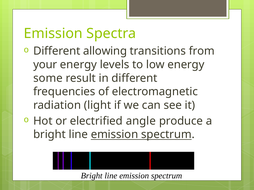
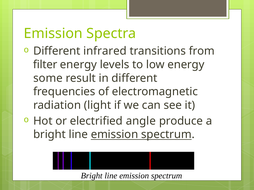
allowing: allowing -> infrared (105, 51)
your: your -> filter (45, 65)
